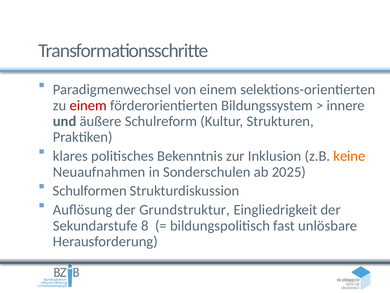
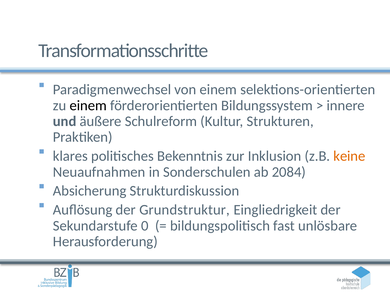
einem colour: red -> black (88, 105)
2025: 2025 -> 2084 (289, 172)
Schulformen: Schulformen -> Absicherung (90, 191)
8: 8 -> 0 (145, 225)
